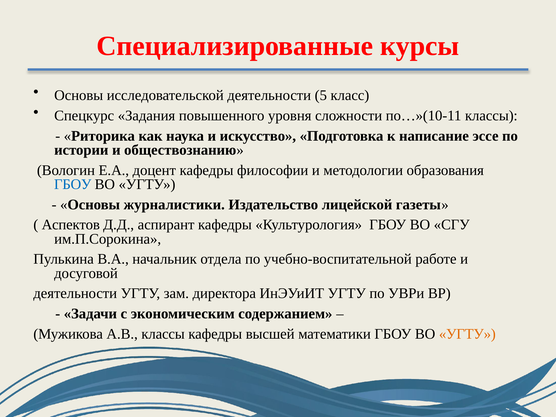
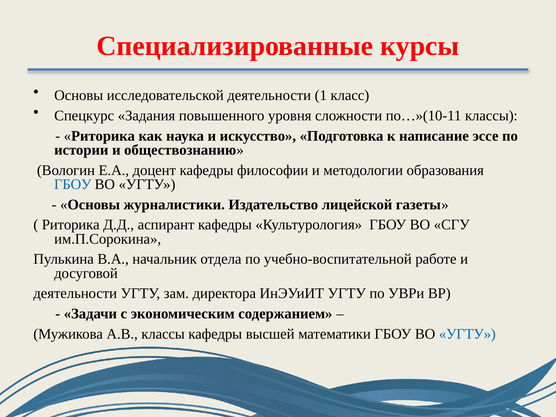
5: 5 -> 1 (321, 95)
Аспектов: Аспектов -> Риторика (71, 225)
УГТУ colour: orange -> blue (467, 334)
